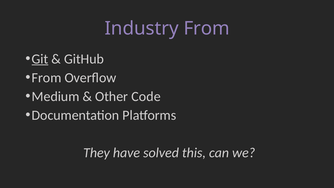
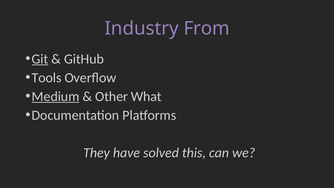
From: From -> Tools (47, 78)
Medium underline: none -> present (56, 96)
Code: Code -> What (146, 96)
